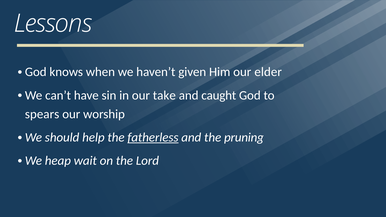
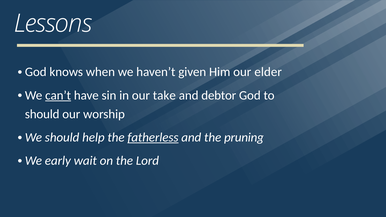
can’t underline: none -> present (58, 95)
caught: caught -> debtor (219, 95)
spears: spears -> should (42, 114)
heap: heap -> early (58, 161)
